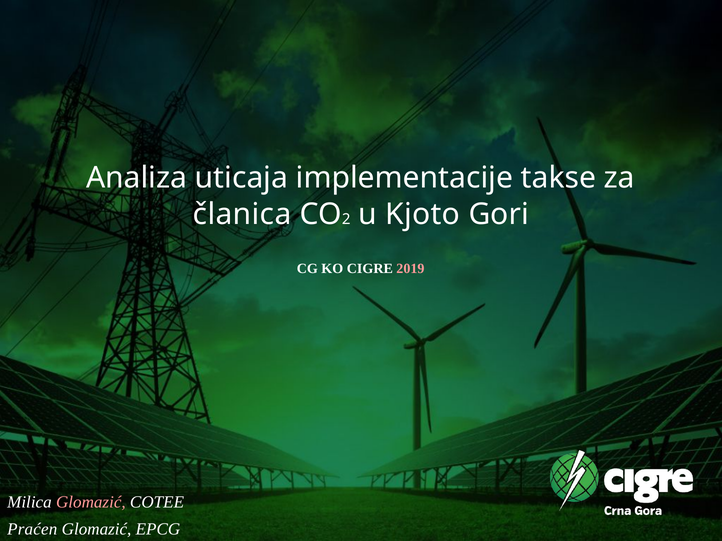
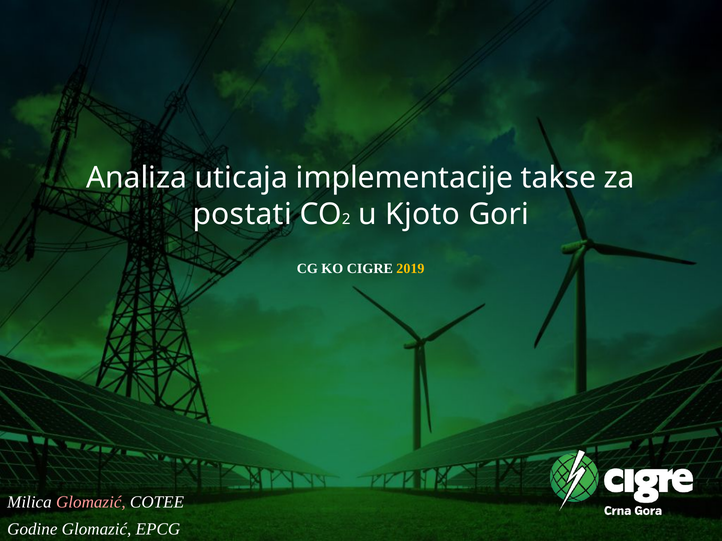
članica: članica -> postati (242, 215)
2019 colour: pink -> yellow (410, 269)
Praćen: Praćen -> Godine (32, 530)
